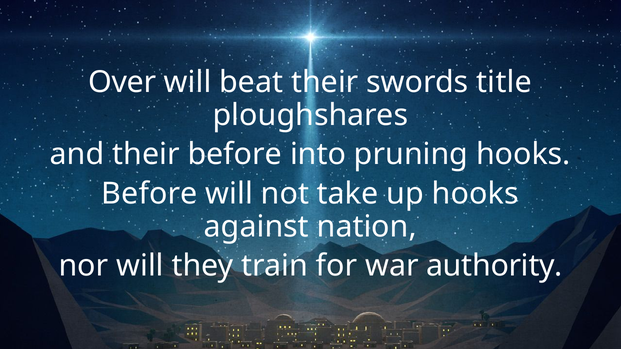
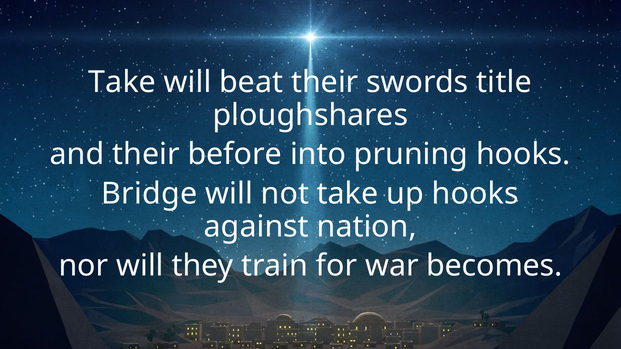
Over: Over -> Take (122, 82)
Before: Before -> Bridge (149, 194)
authority: authority -> becomes (494, 266)
